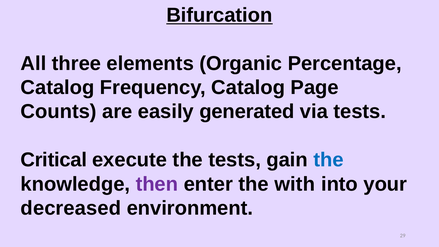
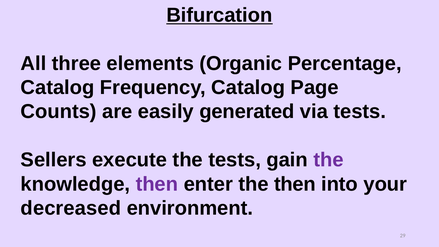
Critical: Critical -> Sellers (54, 160)
the colour: blue -> purple (328, 160)
the with: with -> then (295, 184)
